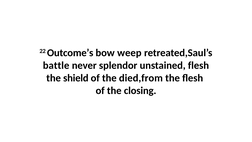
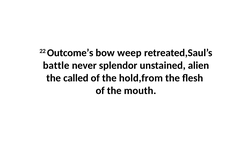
unstained flesh: flesh -> alien (198, 65)
shield: shield -> called (76, 78)
died,from: died,from -> hold,from (141, 78)
closing: closing -> mouth (140, 91)
